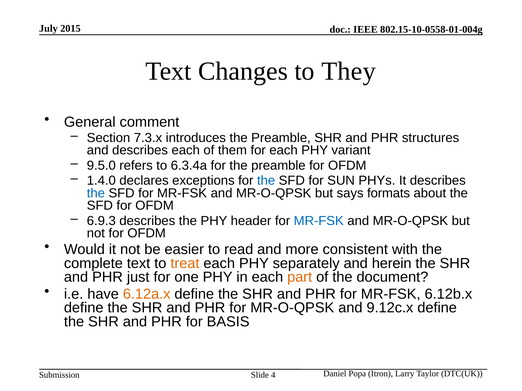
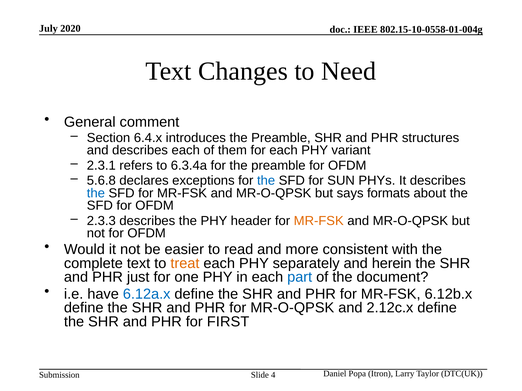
2015: 2015 -> 2020 (70, 28)
They: They -> Need (349, 71)
7.3.x: 7.3.x -> 6.4.x (148, 138)
9.5.0: 9.5.0 -> 2.3.1 (101, 166)
1.4.0: 1.4.0 -> 5.6.8 (101, 181)
6.9.3: 6.9.3 -> 2.3.3 (101, 221)
MR-FSK colour: blue -> orange (319, 221)
part colour: orange -> blue (300, 278)
6.12a.x colour: orange -> blue (147, 294)
9.12c.x: 9.12c.x -> 2.12c.x (390, 308)
BASIS: BASIS -> FIRST (228, 322)
